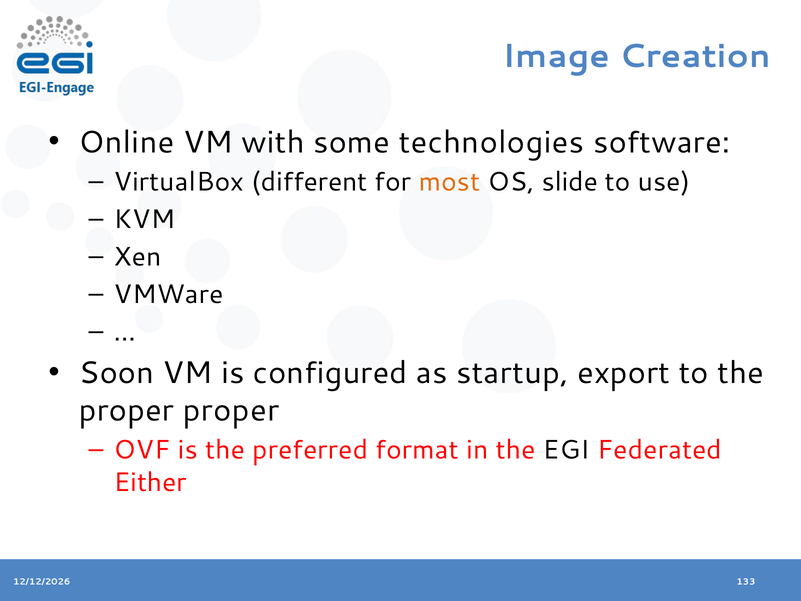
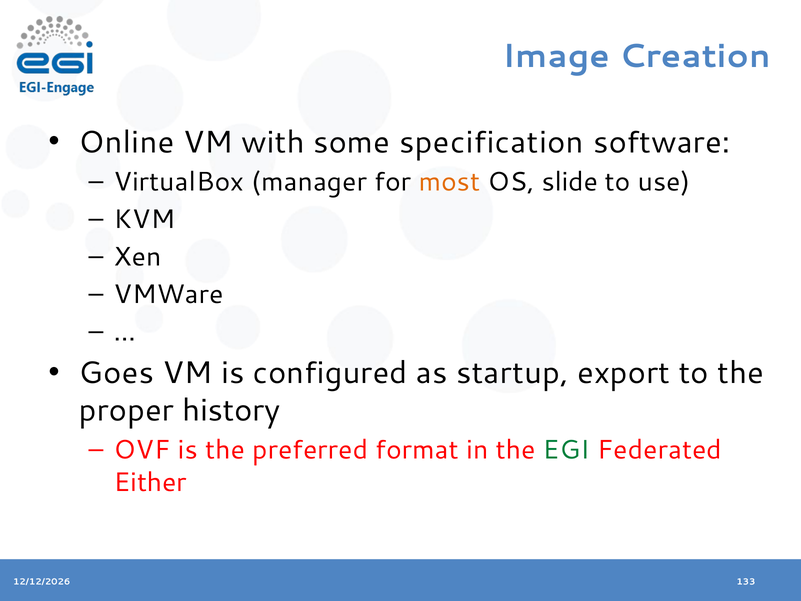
technologies: technologies -> specification (491, 142)
different: different -> manager (309, 182)
Soon: Soon -> Goes (117, 373)
proper proper: proper -> history (231, 410)
EGI colour: black -> green (566, 450)
